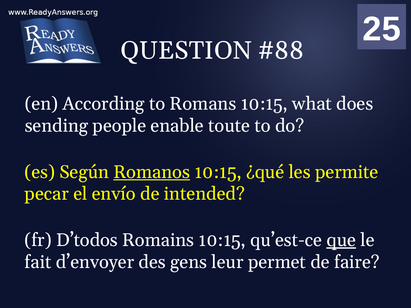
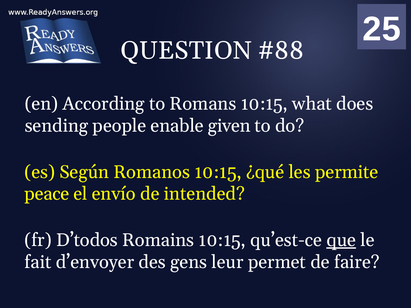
toute: toute -> given (229, 126)
Romanos underline: present -> none (152, 172)
pecar: pecar -> peace (47, 194)
